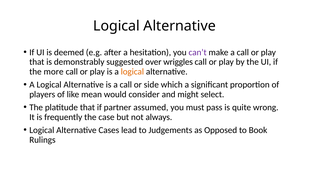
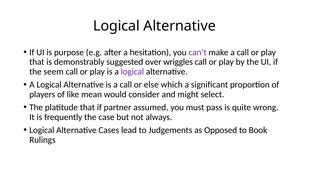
deemed: deemed -> purpose (69, 52)
more: more -> seem (54, 72)
logical colour: orange -> purple (132, 72)
side: side -> else (151, 85)
